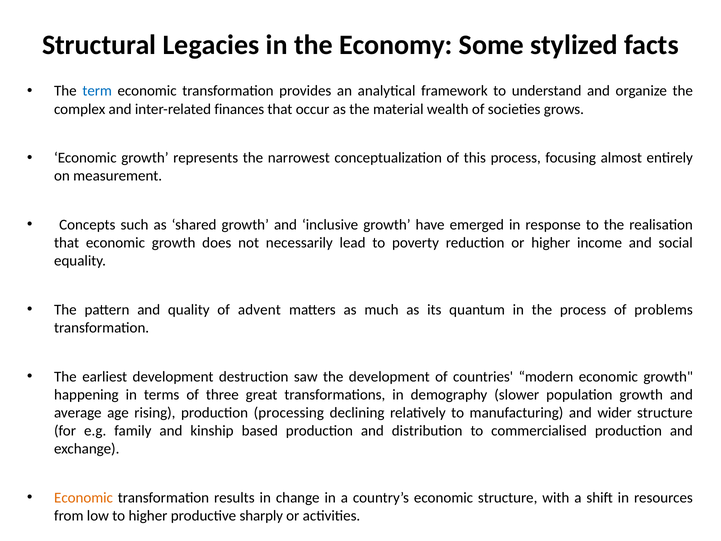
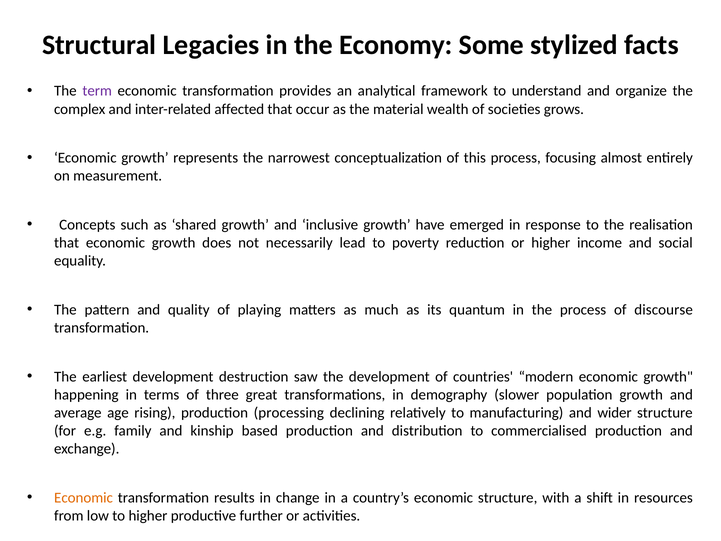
term colour: blue -> purple (97, 91)
finances: finances -> affected (239, 109)
advent: advent -> playing (259, 310)
problems: problems -> discourse (664, 310)
sharply: sharply -> further (261, 516)
